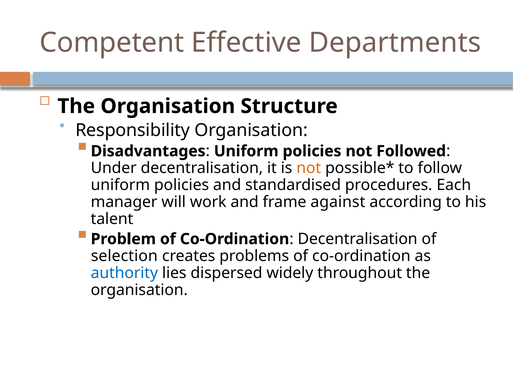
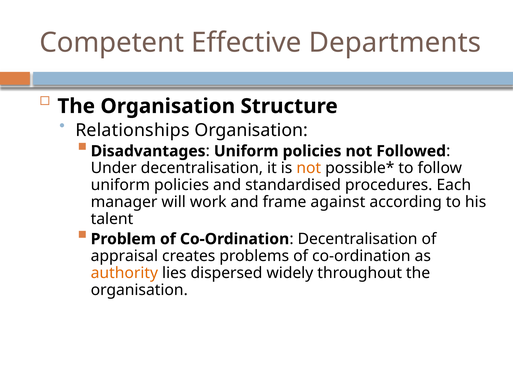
Responsibility: Responsibility -> Relationships (133, 130)
selection: selection -> appraisal (124, 256)
authority colour: blue -> orange (124, 273)
